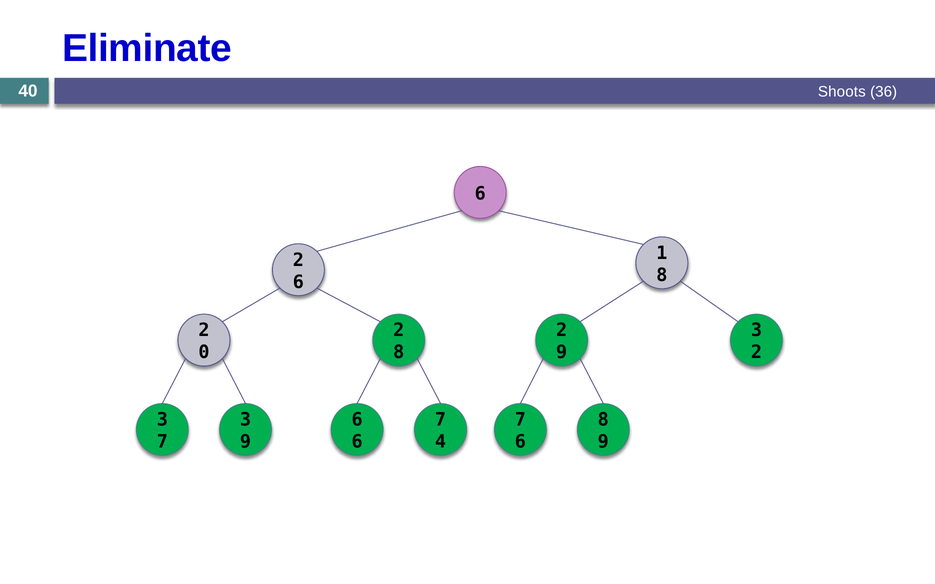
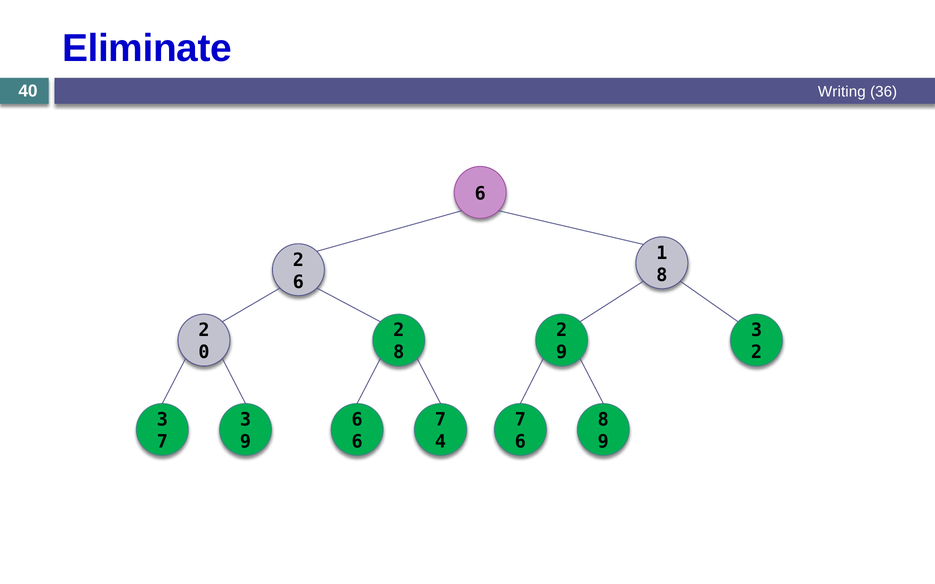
Shoots: Shoots -> Writing (842, 92)
